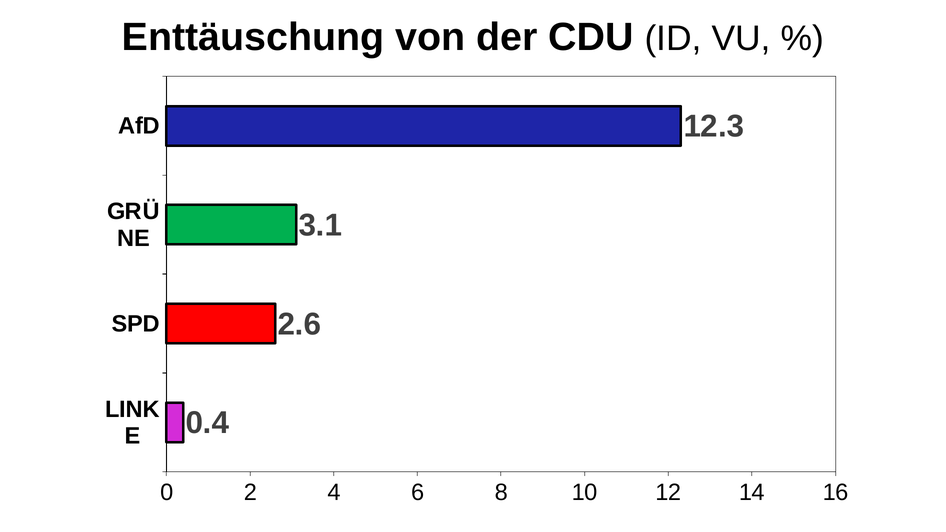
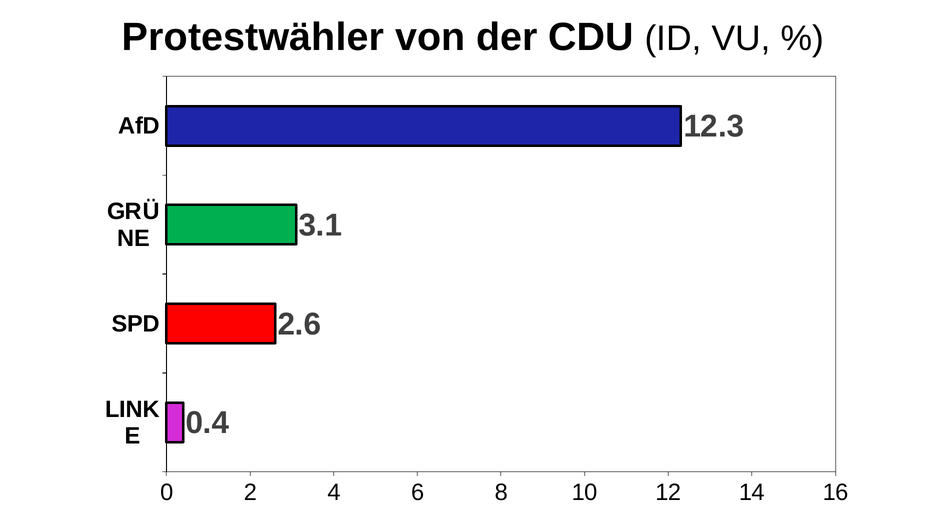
Enttäuschung: Enttäuschung -> Protestwähler (253, 37)
